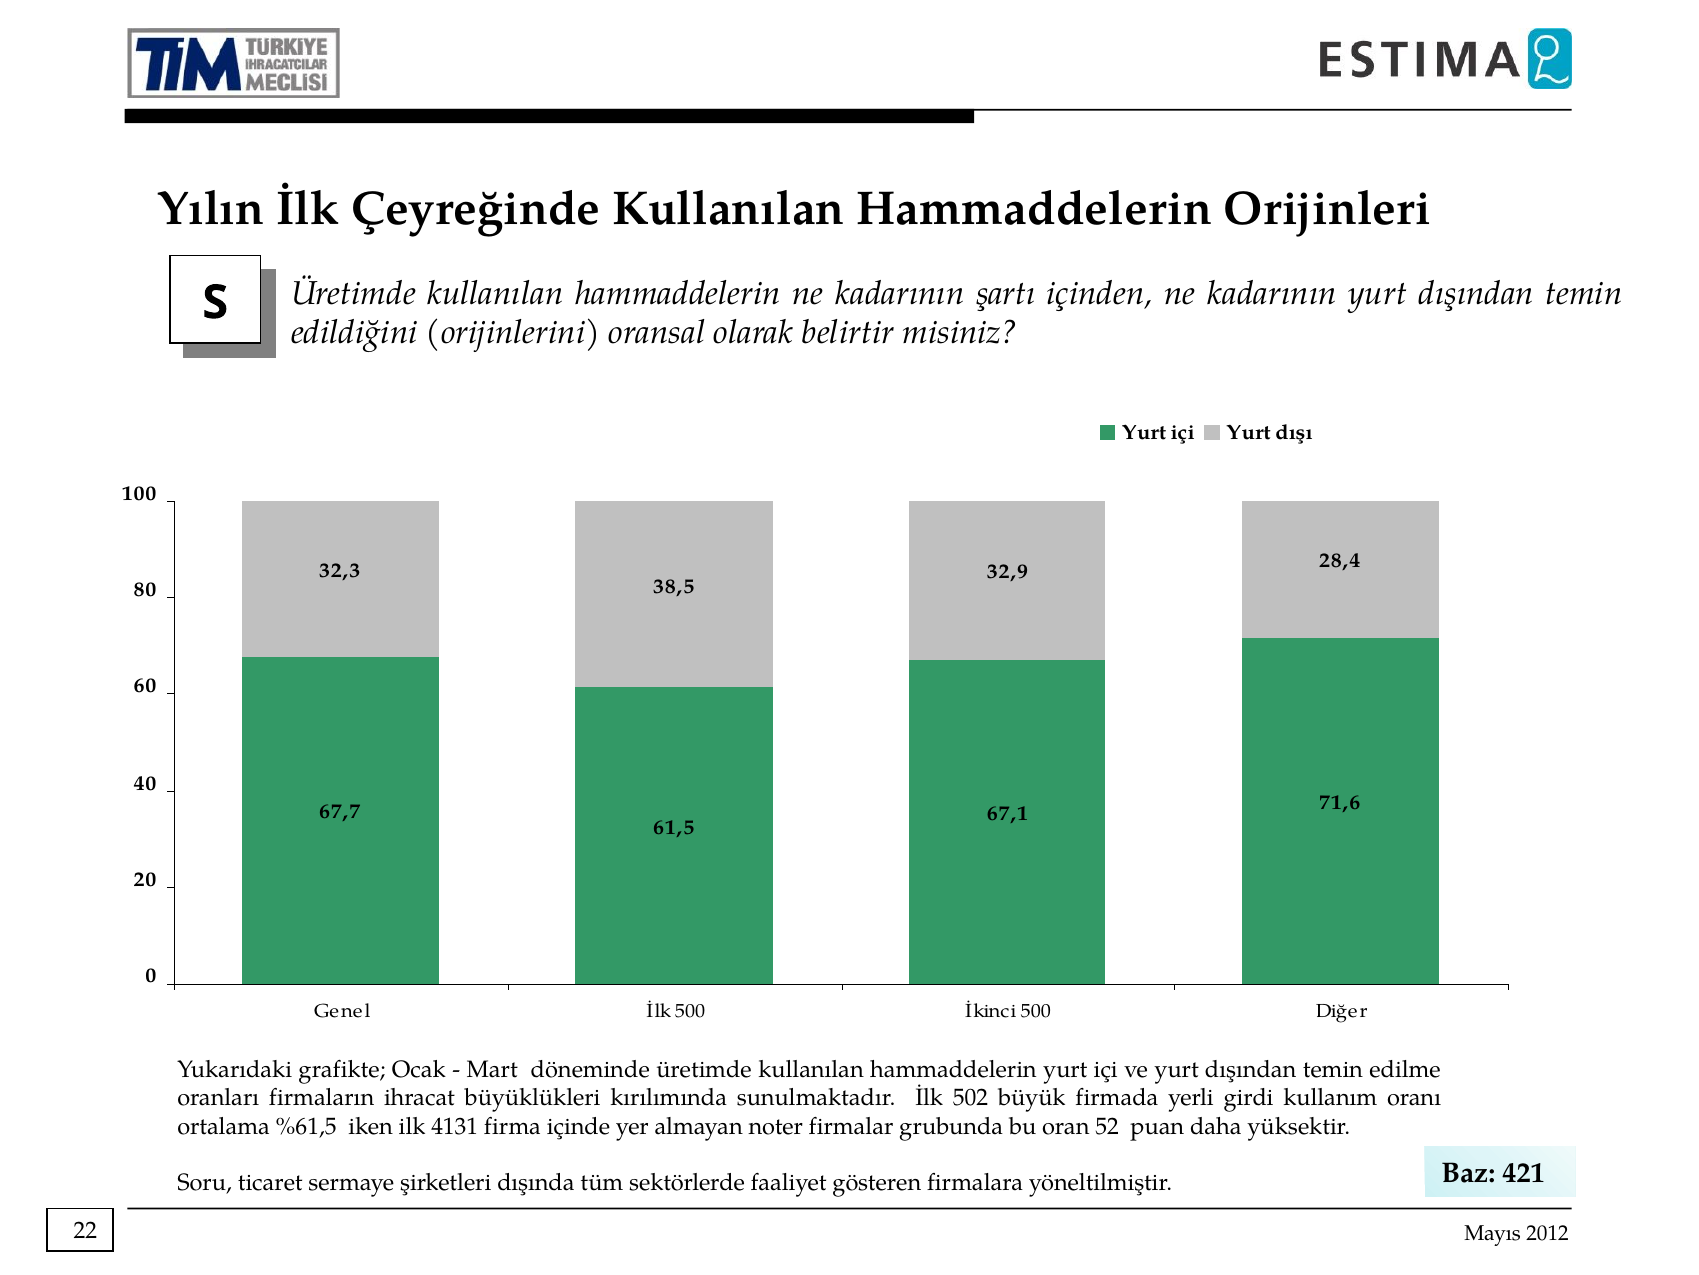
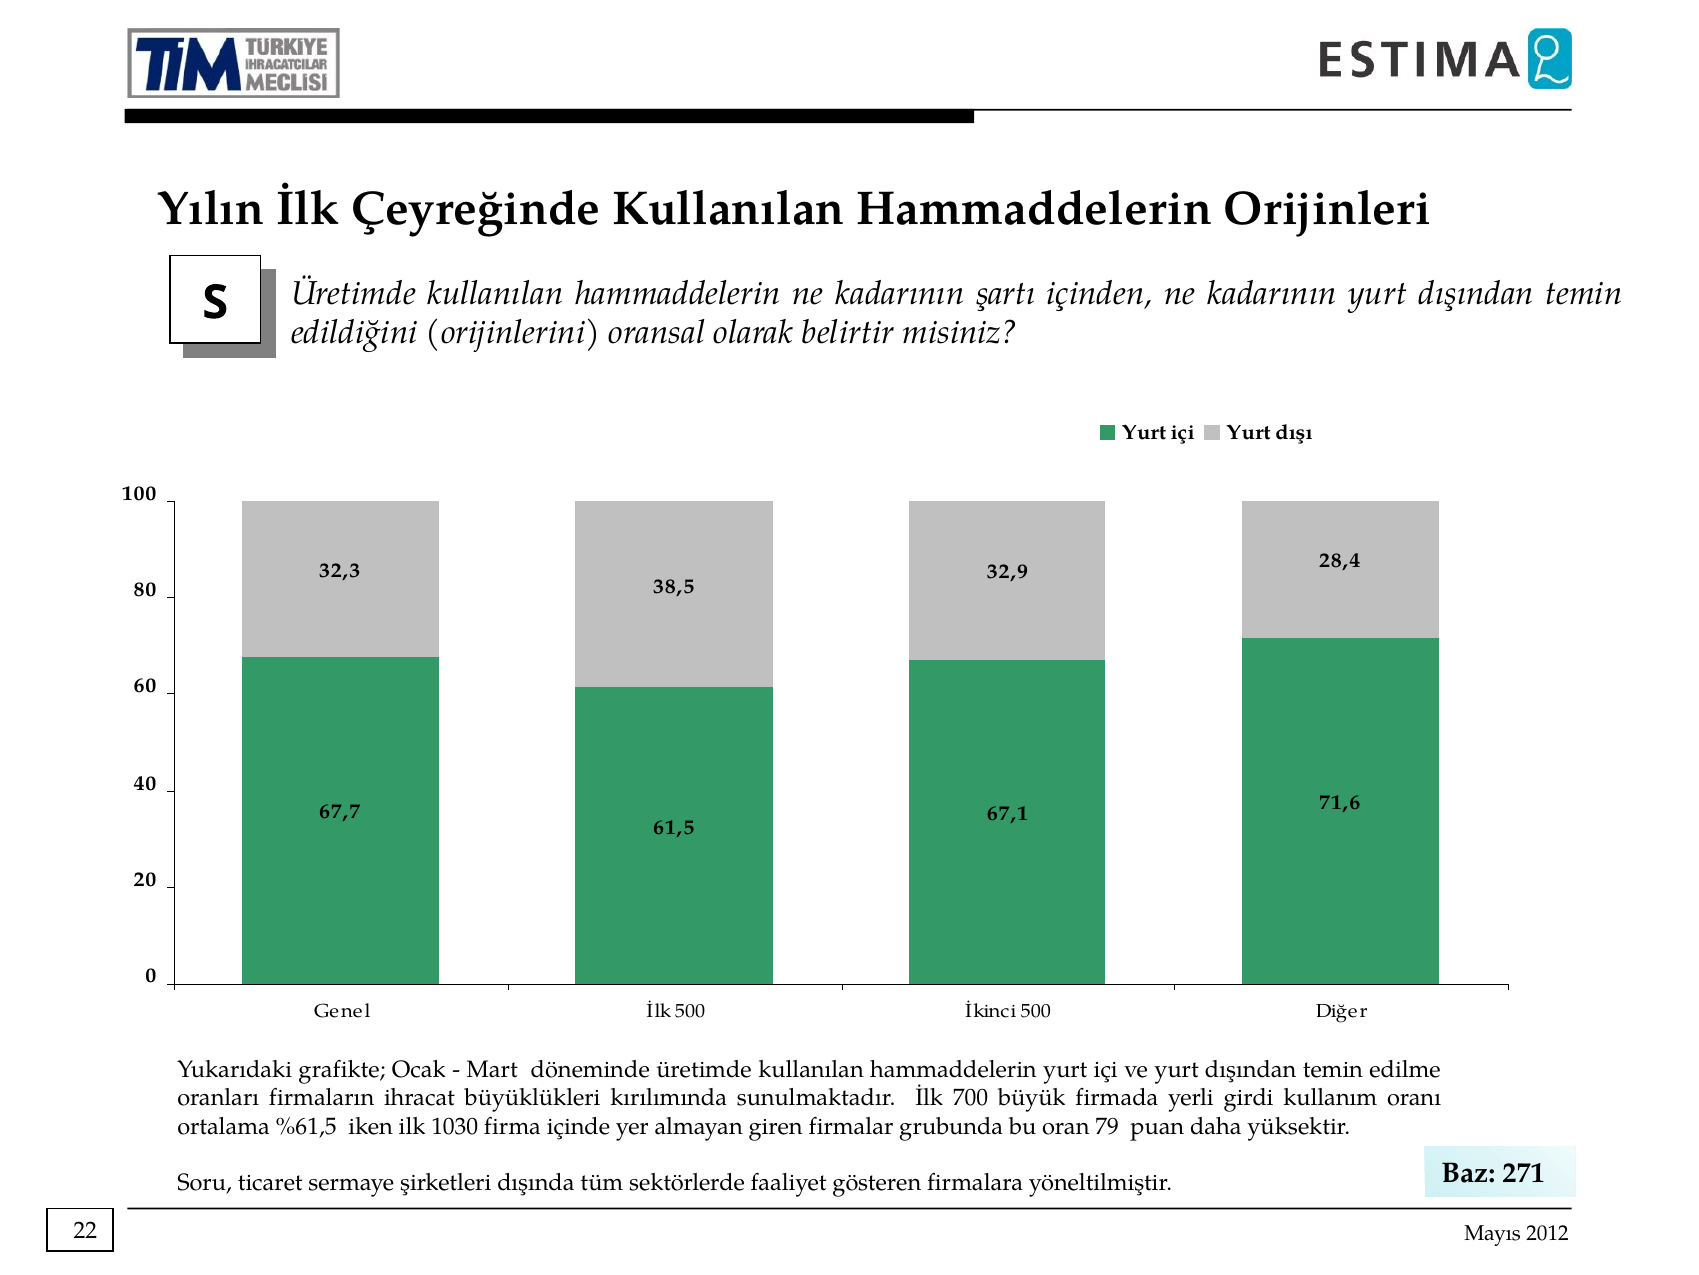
502: 502 -> 700 (971, 1097)
4131: 4131 -> 1030 (455, 1126)
noter: noter -> giren (776, 1126)
52: 52 -> 79 (1107, 1126)
421: 421 -> 271 (1524, 1173)
